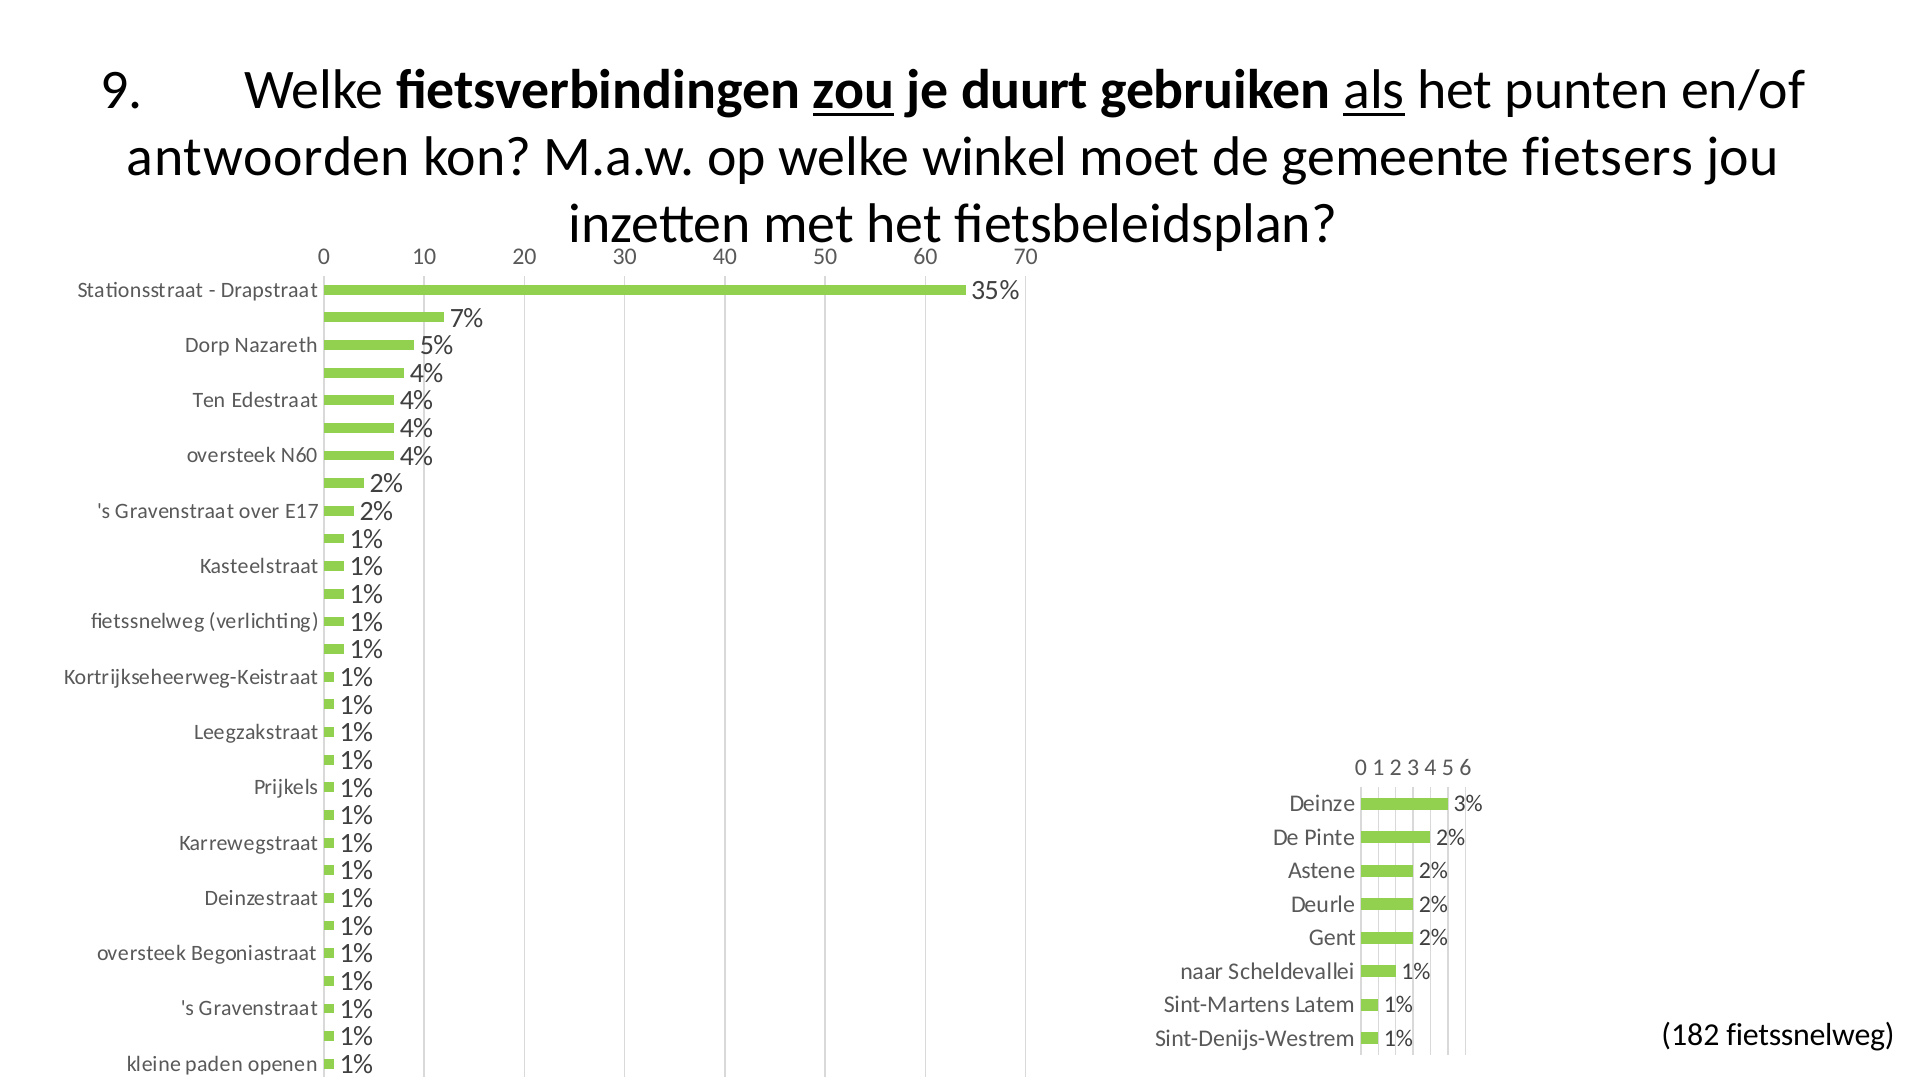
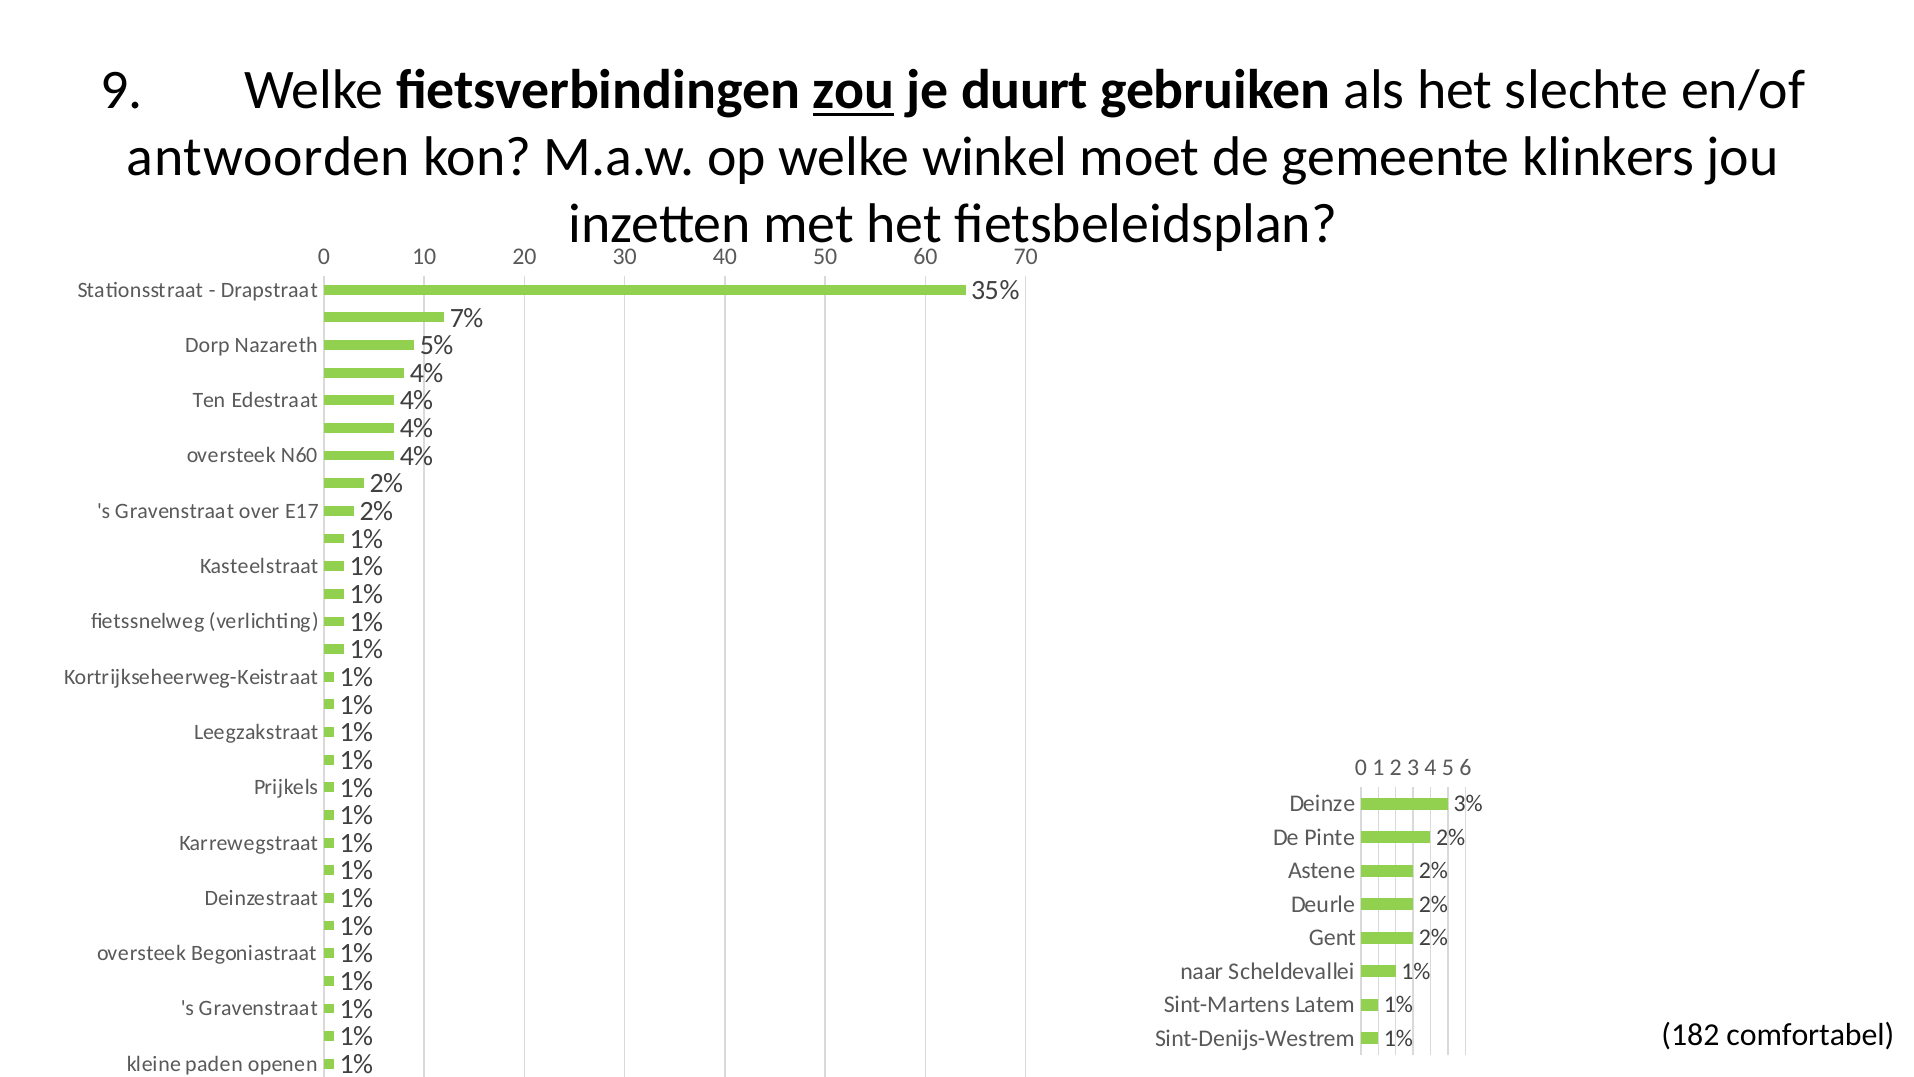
als underline: present -> none (1374, 90)
punten: punten -> slechte (1587, 90)
fietsers: fietsers -> klinkers (1608, 157)
182 fietssnelweg: fietssnelweg -> comfortabel (1810, 1034)
